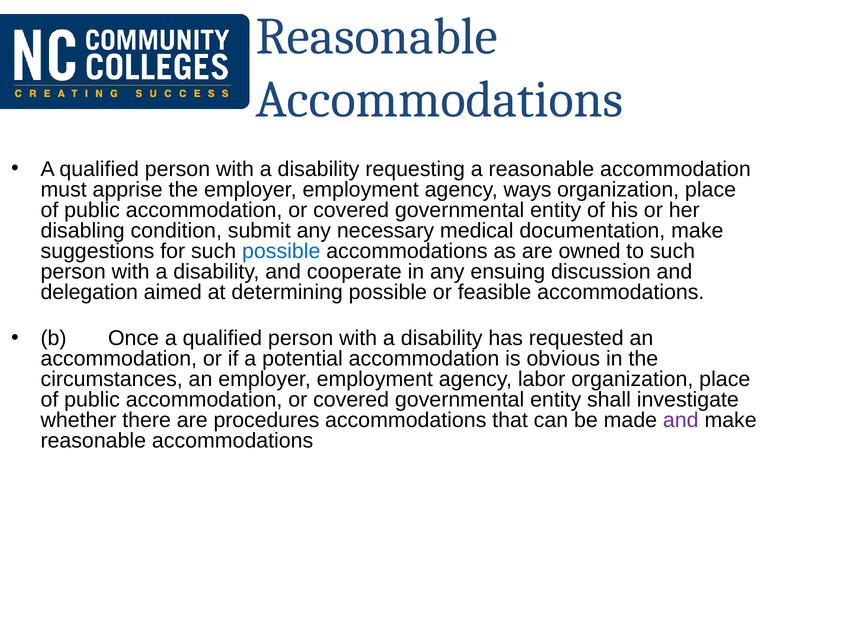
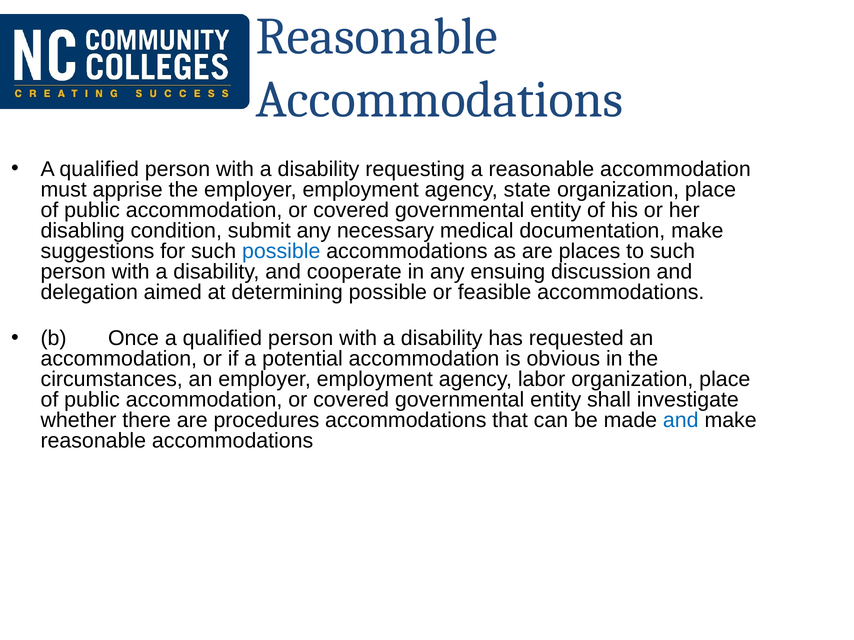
ways: ways -> state (527, 190)
owned: owned -> places (589, 251)
and colour: purple -> blue (681, 421)
